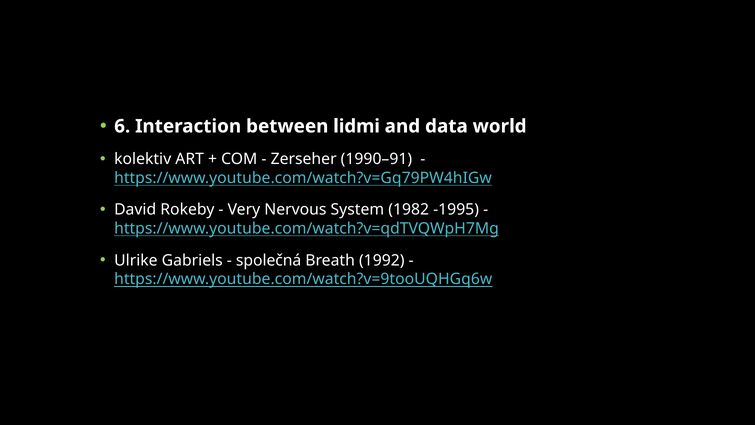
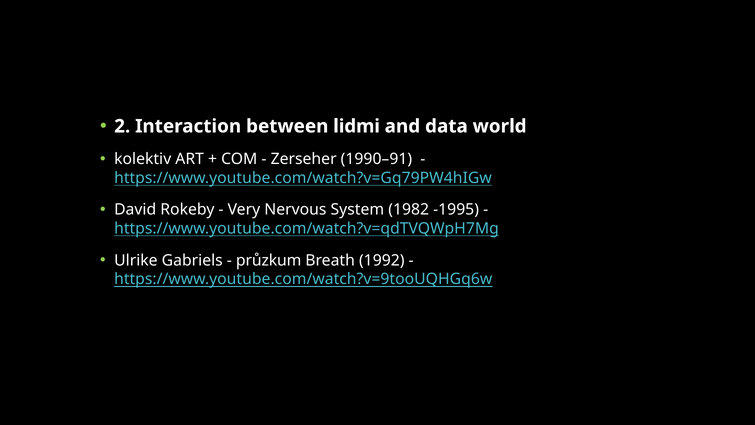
6: 6 -> 2 (122, 126)
společná: společná -> průzkum (269, 260)
